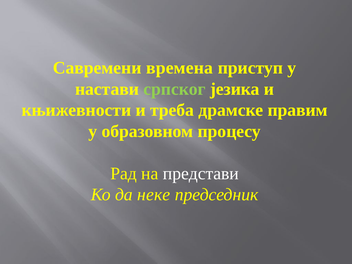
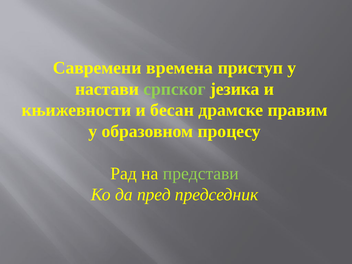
треба: треба -> бесан (172, 110)
представи colour: white -> light green (201, 173)
неке: неке -> пред (154, 195)
